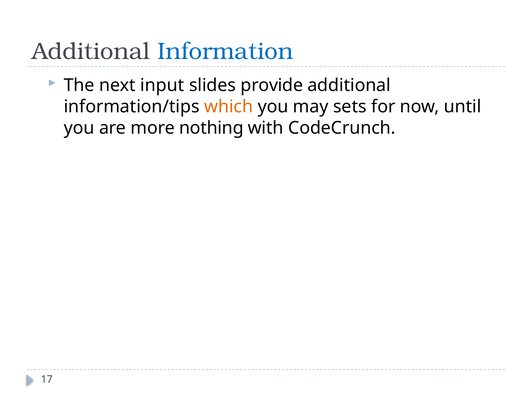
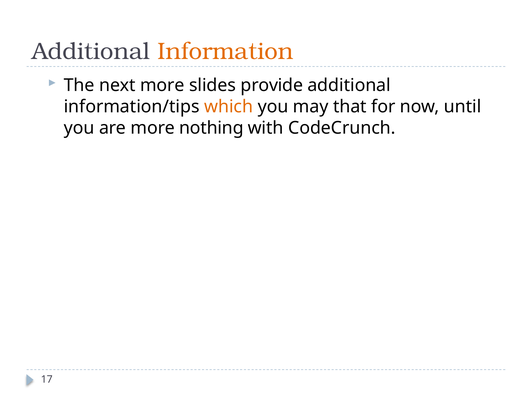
Information colour: blue -> orange (225, 51)
next input: input -> more (162, 85)
sets: sets -> that (350, 107)
